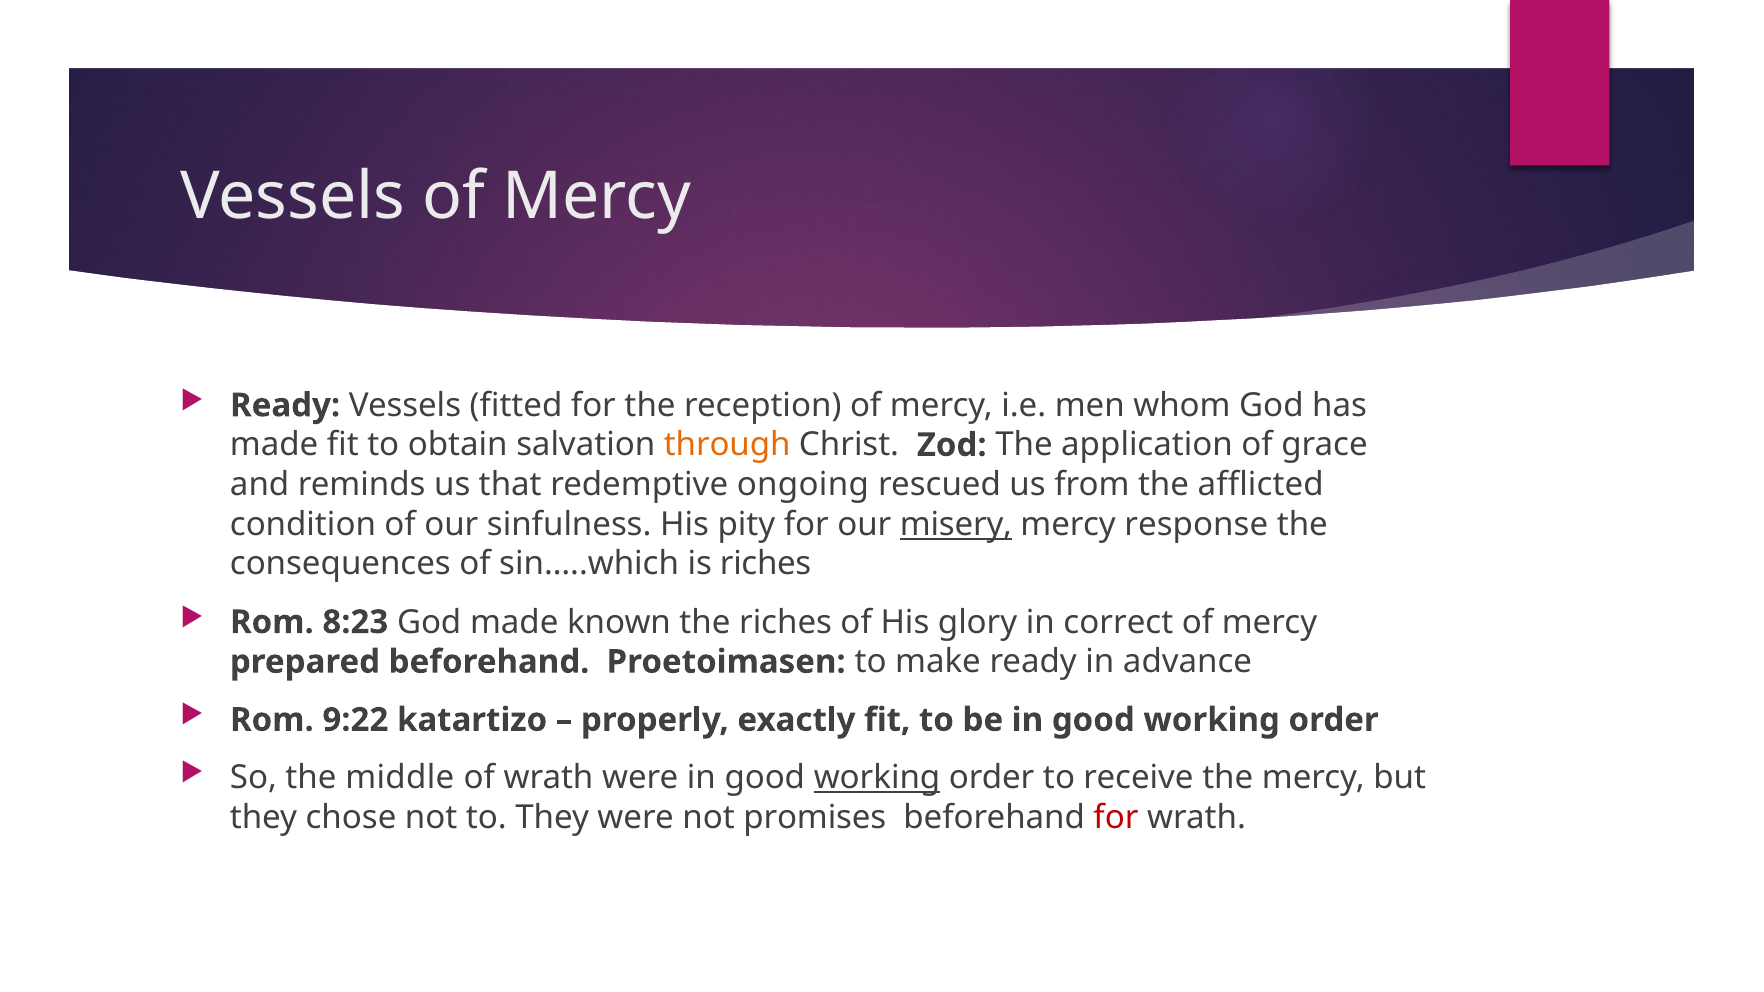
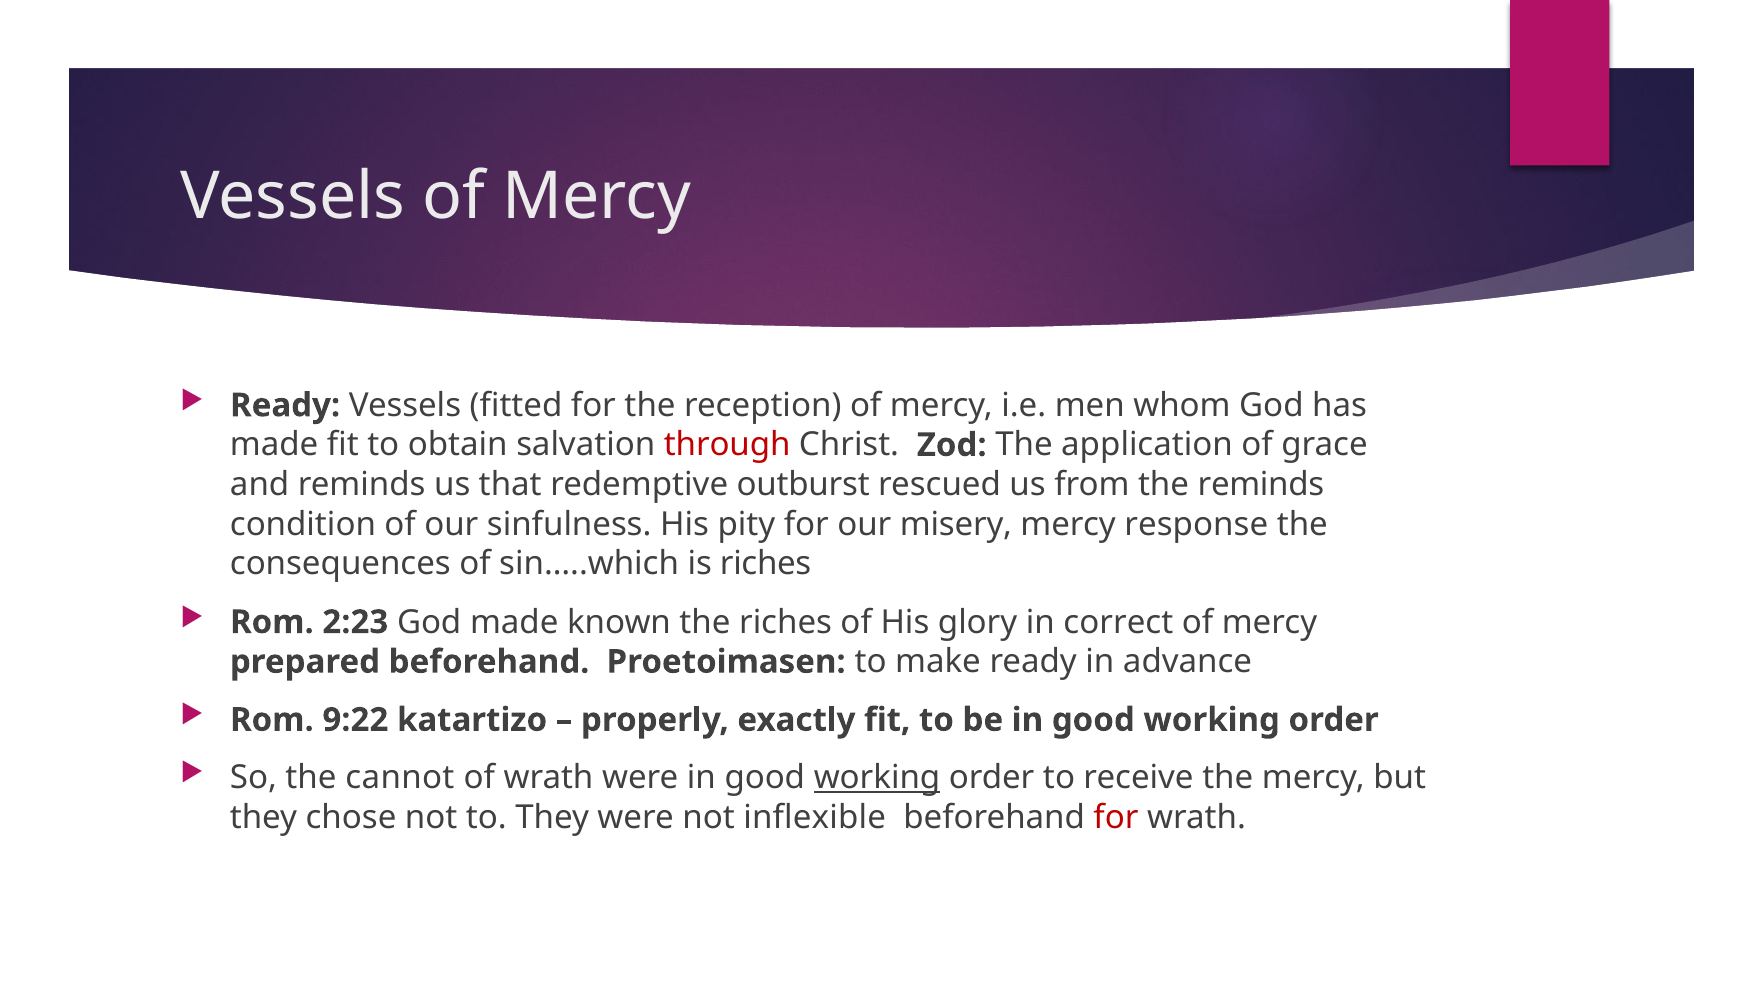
through colour: orange -> red (727, 445)
ongoing: ongoing -> outburst (803, 485)
the afflicted: afflicted -> reminds (1261, 485)
misery underline: present -> none (956, 525)
8:23: 8:23 -> 2:23 (355, 622)
middle: middle -> cannot (400, 778)
promises: promises -> inflexible (815, 818)
